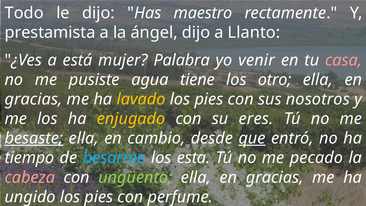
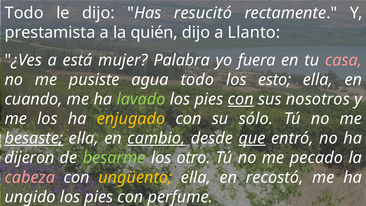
maestro: maestro -> resucitó (203, 13)
ángel: ángel -> quién (154, 32)
venir: venir -> fuera (257, 60)
agua tiene: tiene -> todo (197, 80)
otro: otro -> esto (275, 80)
gracias: gracias -> cuando (34, 99)
lavado colour: yellow -> light green (141, 99)
con underline: none -> present (241, 99)
eres: eres -> sólo (256, 119)
cambio underline: none -> present (156, 138)
tiempo: tiempo -> dijeron (29, 158)
besarme colour: light blue -> light green (114, 158)
esta: esta -> otro (194, 158)
ungüento colour: light green -> yellow (135, 177)
gracias: gracias -> recostó (275, 177)
